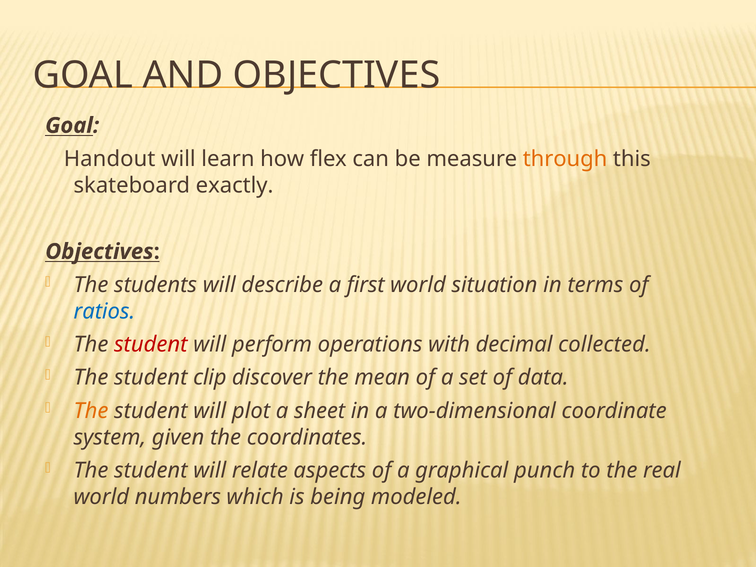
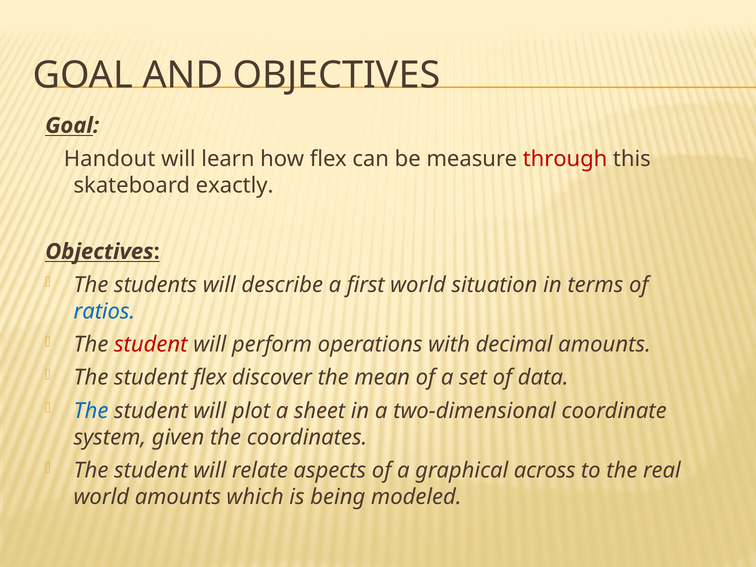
through colour: orange -> red (565, 159)
decimal collected: collected -> amounts (605, 344)
student clip: clip -> flex (210, 378)
The colour: orange -> blue (91, 411)
punch: punch -> across (545, 470)
world numbers: numbers -> amounts (178, 497)
